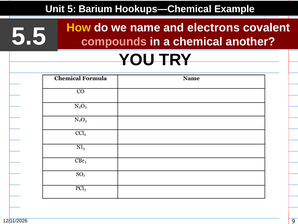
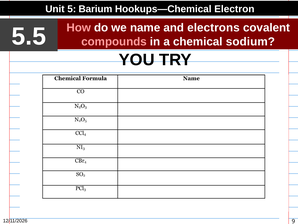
Example: Example -> Electron (234, 9)
How colour: yellow -> pink (79, 28)
another: another -> sodium (250, 42)
